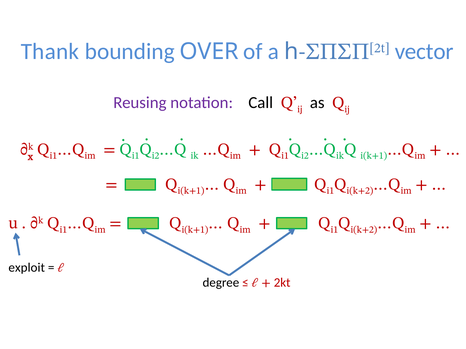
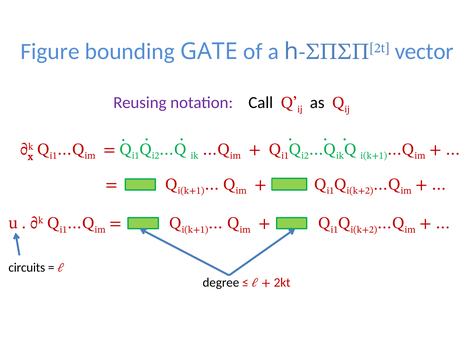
Thank: Thank -> Figure (50, 52)
OVER: OVER -> GATE (209, 52)
exploit: exploit -> circuits (27, 268)
